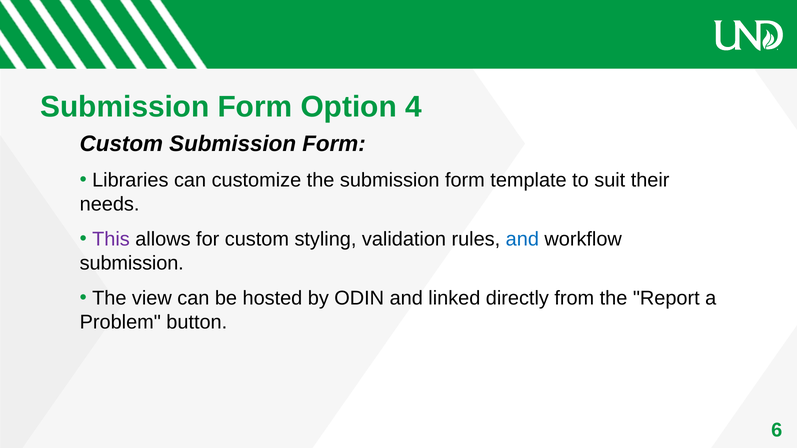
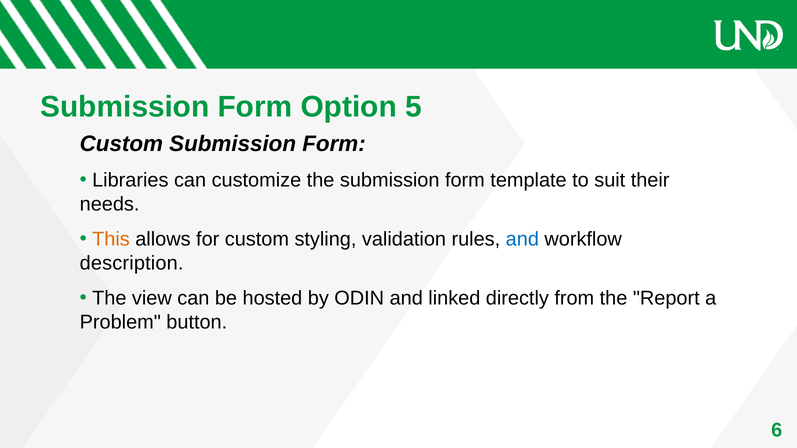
4: 4 -> 5 (413, 107)
This colour: purple -> orange (111, 239)
submission: submission -> description (132, 263)
